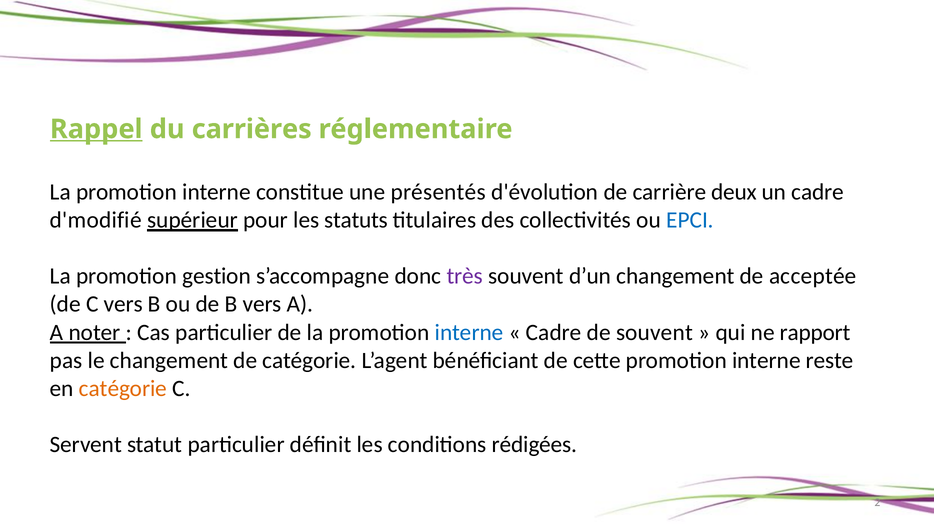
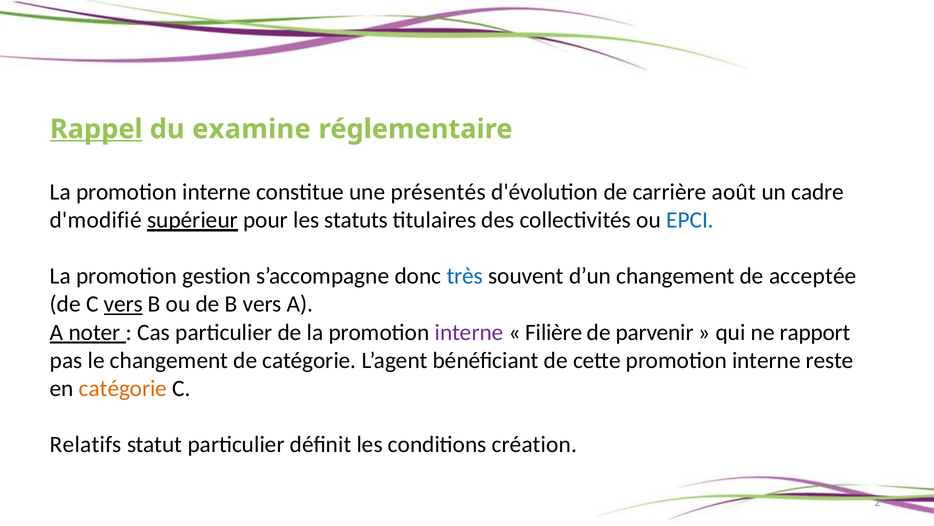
carrières: carrières -> examine (251, 129)
deux: deux -> août (734, 192)
très colour: purple -> blue (465, 276)
vers underline: none -> present (123, 304)
interne colour: blue -> purple (469, 332)
Cadre: Cadre -> Filière (554, 332)
de souvent: souvent -> parvenir (655, 332)
Servent: Servent -> Relatifs (86, 444)
rédigées: rédigées -> création (534, 444)
